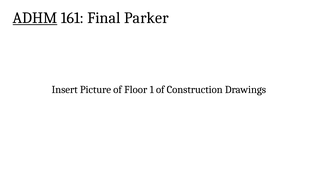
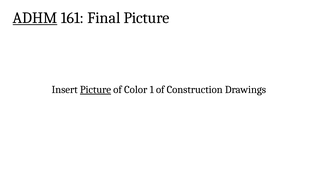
Final Parker: Parker -> Picture (147, 18)
Picture underline: none -> present (96, 90)
Floor: Floor -> Color (136, 90)
